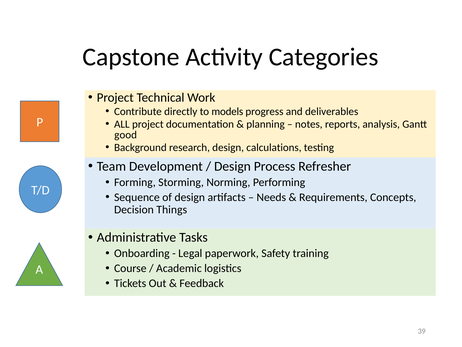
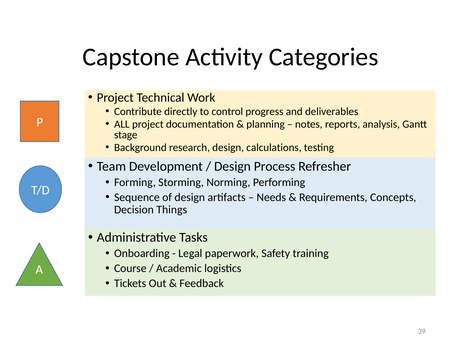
models: models -> control (227, 111)
good: good -> stage (126, 135)
